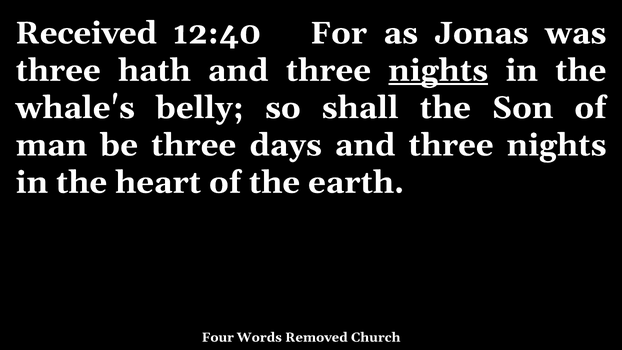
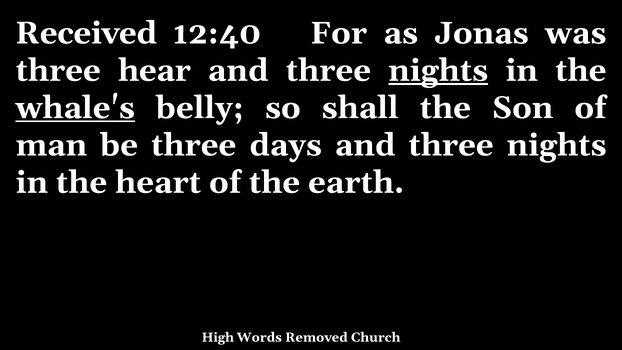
hath: hath -> hear (154, 70)
whale's underline: none -> present (75, 108)
Four: Four -> High (218, 337)
